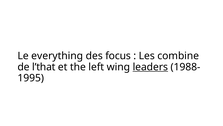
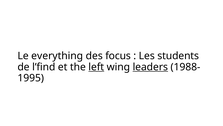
combine: combine -> students (178, 56)
l’that: l’that -> l’find (44, 67)
left underline: none -> present (96, 67)
